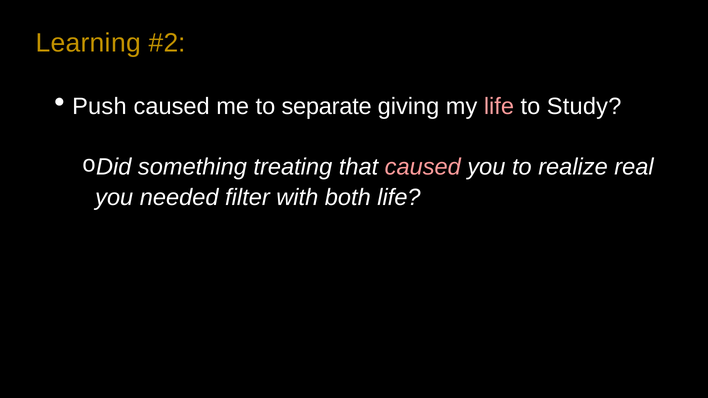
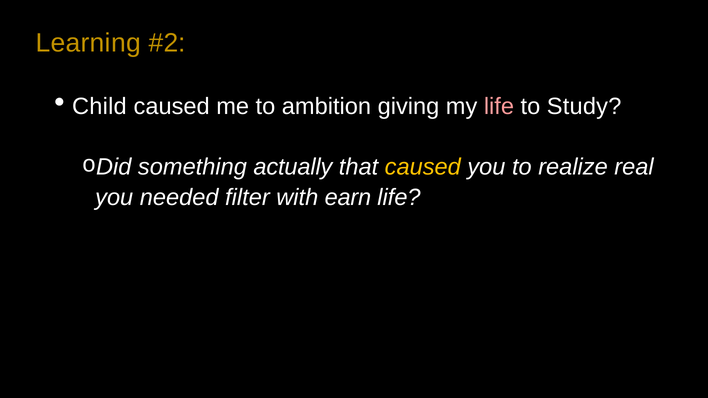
Push: Push -> Child (99, 107)
separate: separate -> ambition (326, 107)
treating: treating -> actually (293, 167)
caused colour: pink -> yellow (423, 167)
both: both -> earn (348, 197)
